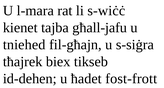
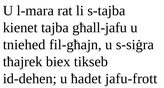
s-wiċċ: s-wiċċ -> s-tajba (106, 11)
fost-frott: fost-frott -> jafu-frott (131, 79)
